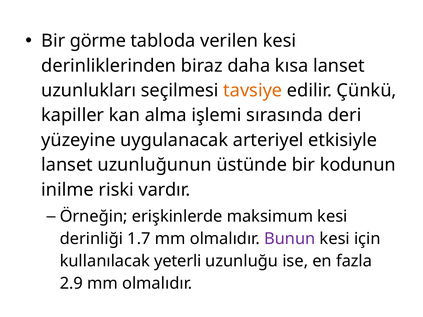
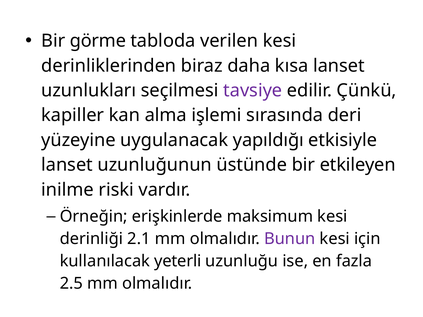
tavsiye colour: orange -> purple (253, 91)
arteriyel: arteriyel -> yapıldığı (268, 140)
kodunun: kodunun -> etkileyen (358, 165)
1.7: 1.7 -> 2.1 (139, 239)
2.9: 2.9 -> 2.5 (71, 284)
